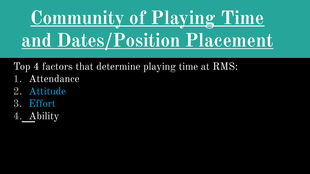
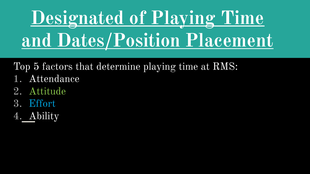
Community: Community -> Designated (77, 18)
Top 4: 4 -> 5 (36, 67)
Attitude colour: light blue -> light green (47, 91)
